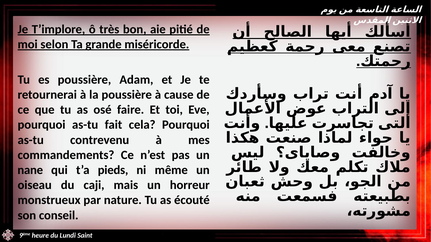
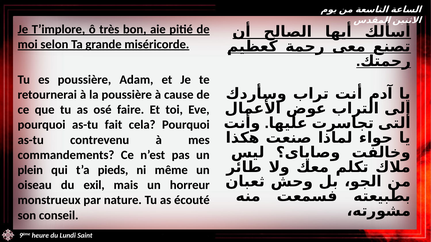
nane: nane -> plein (30, 170)
caji: caji -> exil (94, 185)
